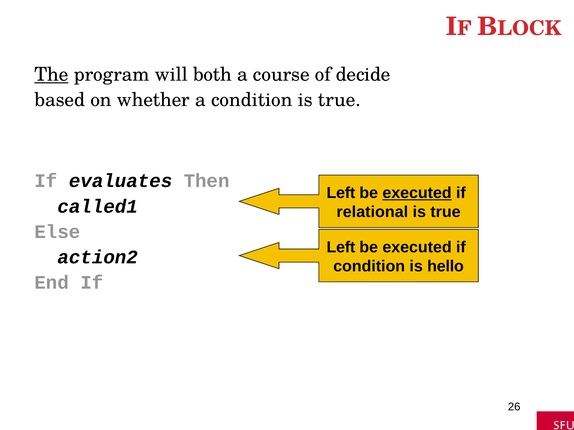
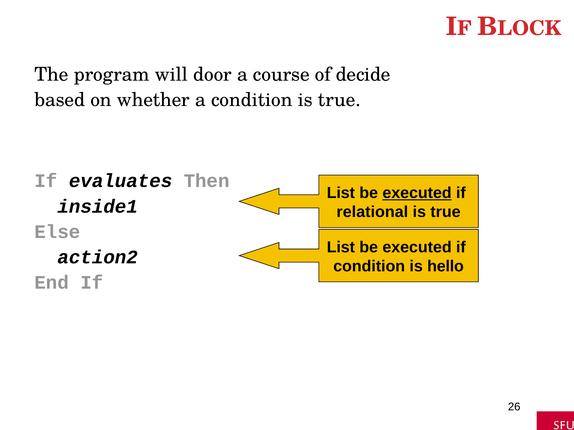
The underline: present -> none (51, 75)
both: both -> door (212, 75)
Left: Left -> List (341, 193)
called1: called1 -> inside1 (98, 207)
Left: Left -> List (341, 247)
